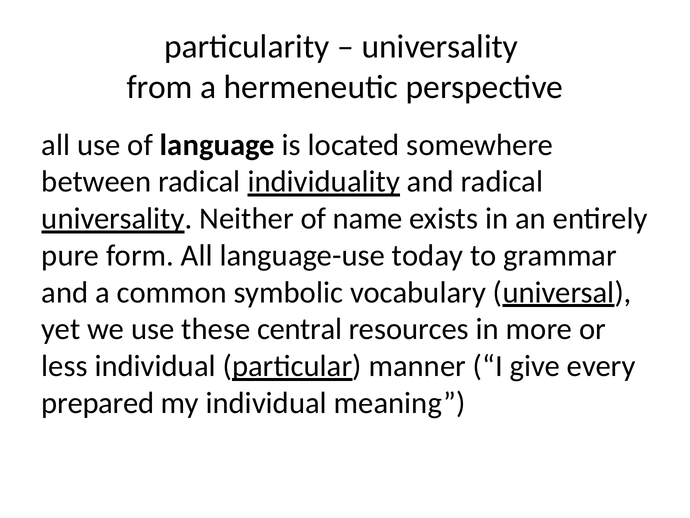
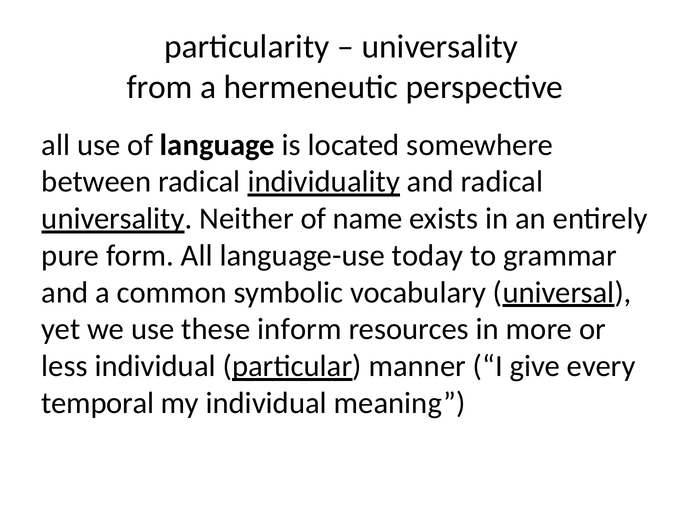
central: central -> inform (299, 329)
prepared: prepared -> temporal (98, 403)
